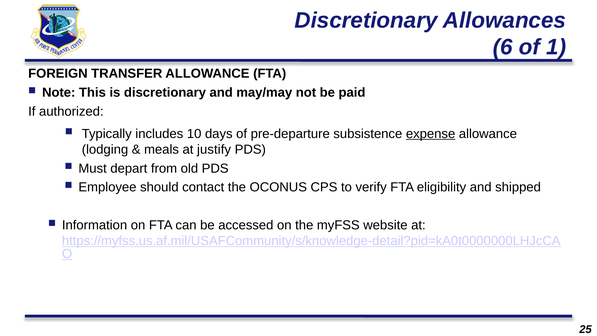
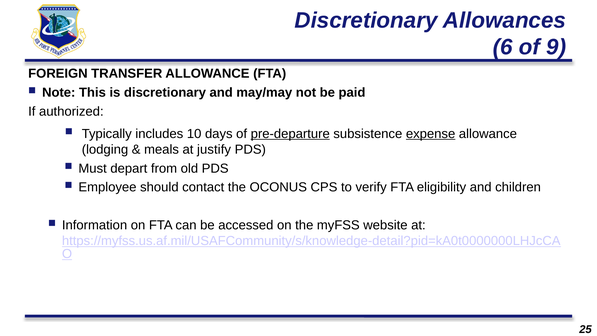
1: 1 -> 9 (556, 47)
pre-departure underline: none -> present (290, 134)
shipped: shipped -> children (518, 187)
